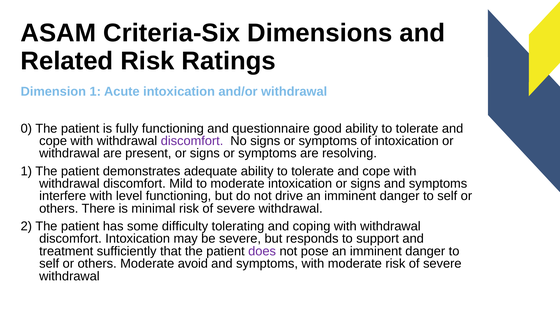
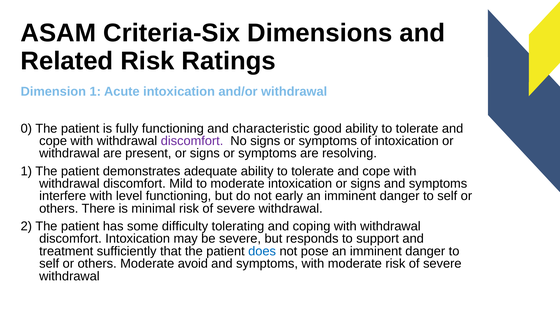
questionnaire: questionnaire -> characteristic (271, 128)
drive: drive -> early (289, 196)
does colour: purple -> blue (262, 251)
